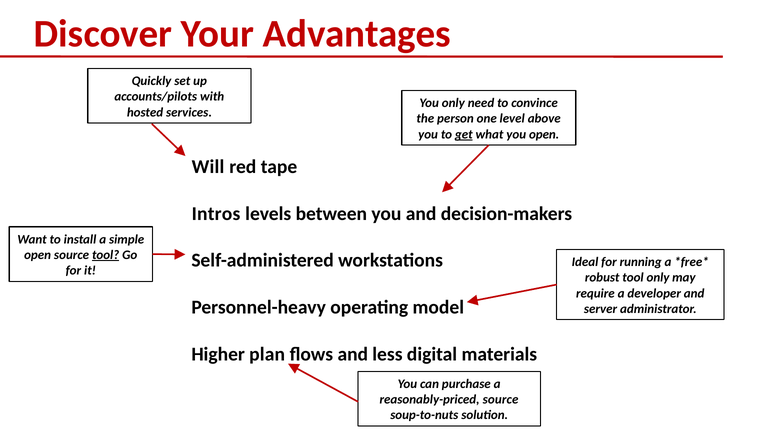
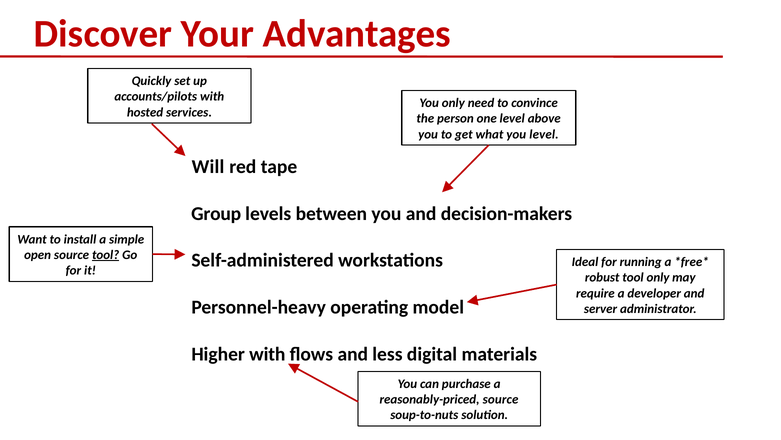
get underline: present -> none (464, 134)
you open: open -> level (544, 134)
Intros: Intros -> Group (216, 213)
Higher plan: plan -> with (267, 354)
